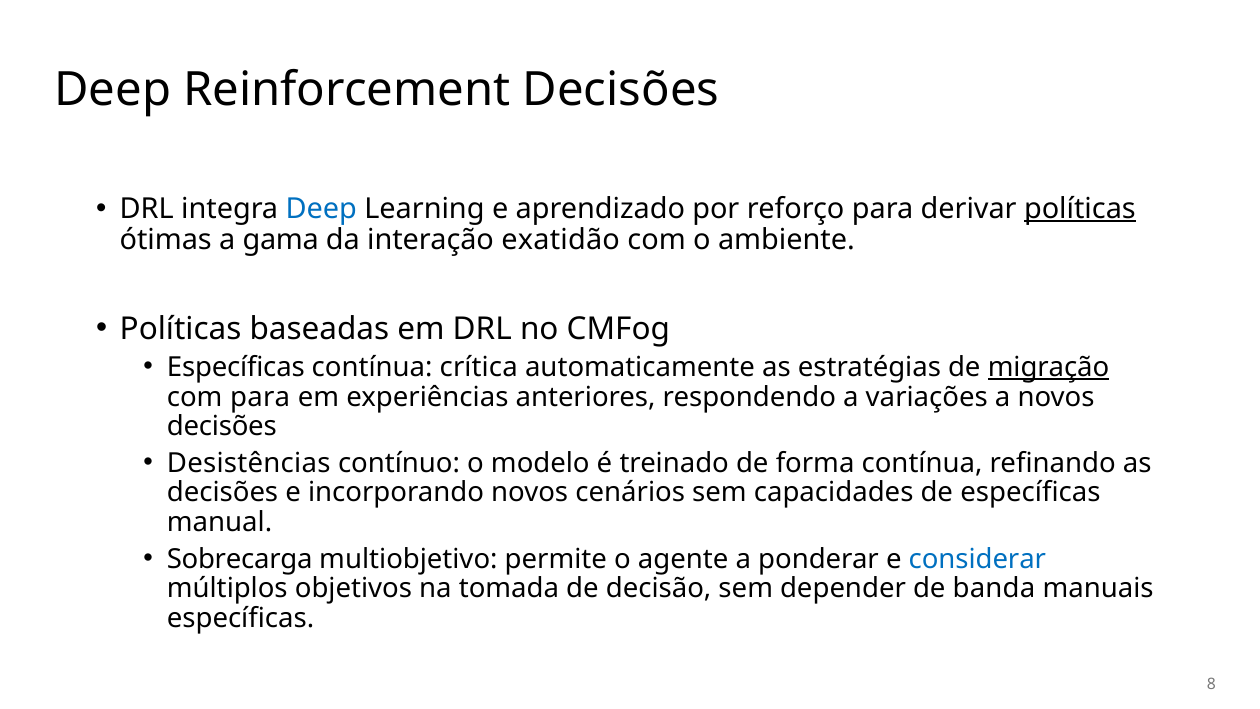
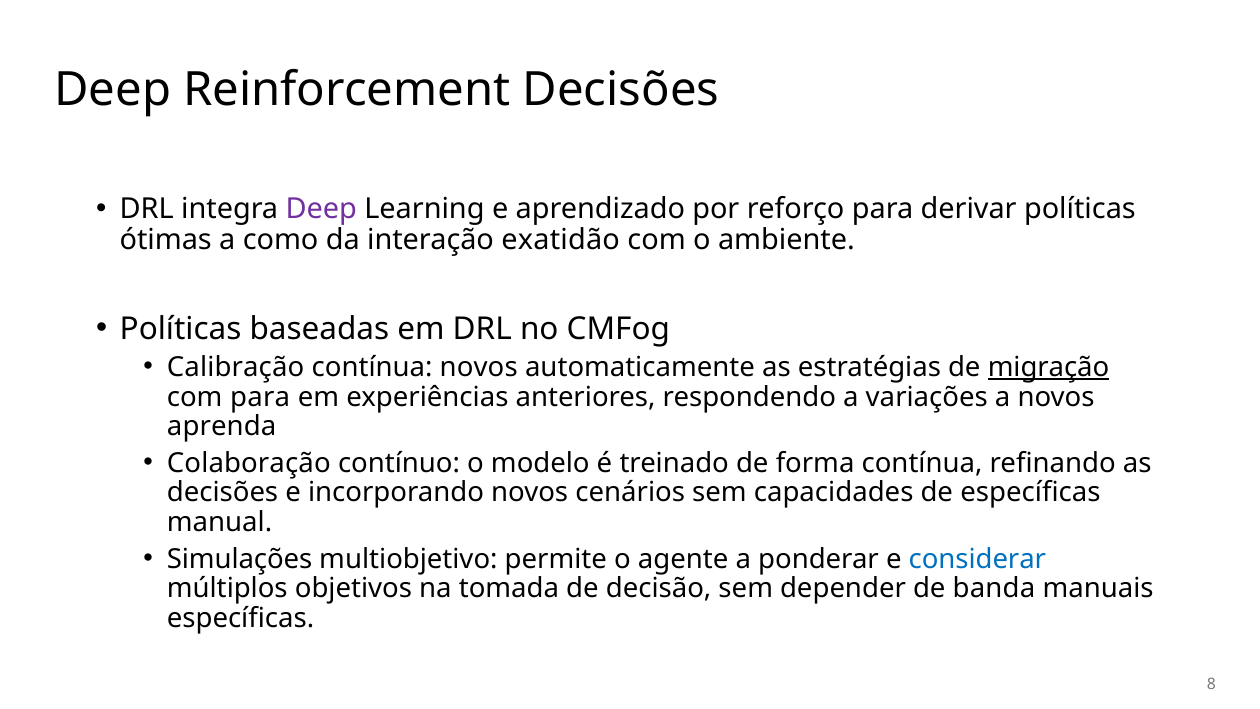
Deep colour: blue -> purple (321, 209)
políticas underline: present -> none (1080, 209)
gama: gama -> como (281, 240)
Específicas: Específicas -> Calibração (236, 367)
contínua crítica: crítica -> novos (479, 367)
decisões: decisões -> aprenda (222, 427)
Desistências: Desistências -> Colaboração (249, 463)
Sobrecarga: Sobrecarga -> Simulações (240, 559)
